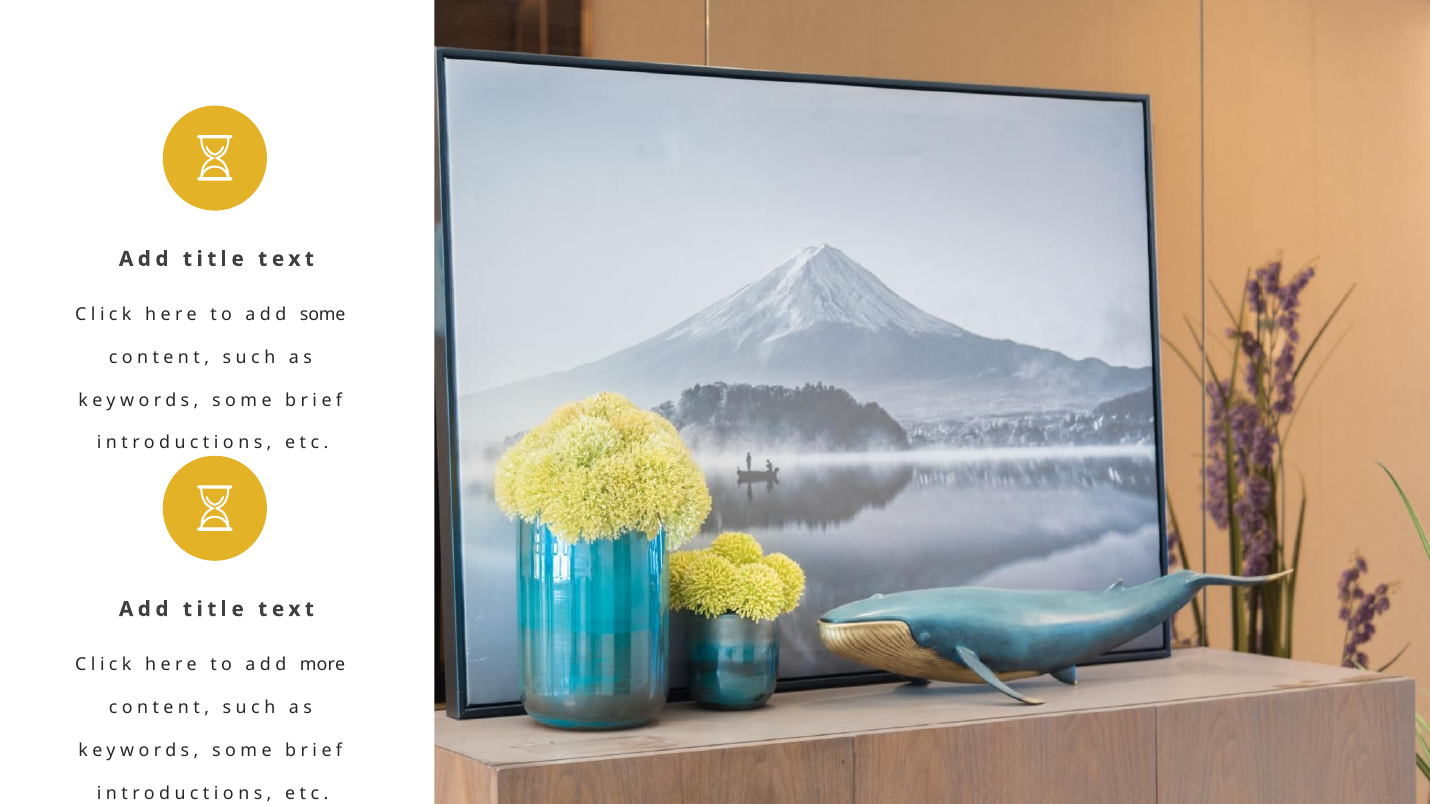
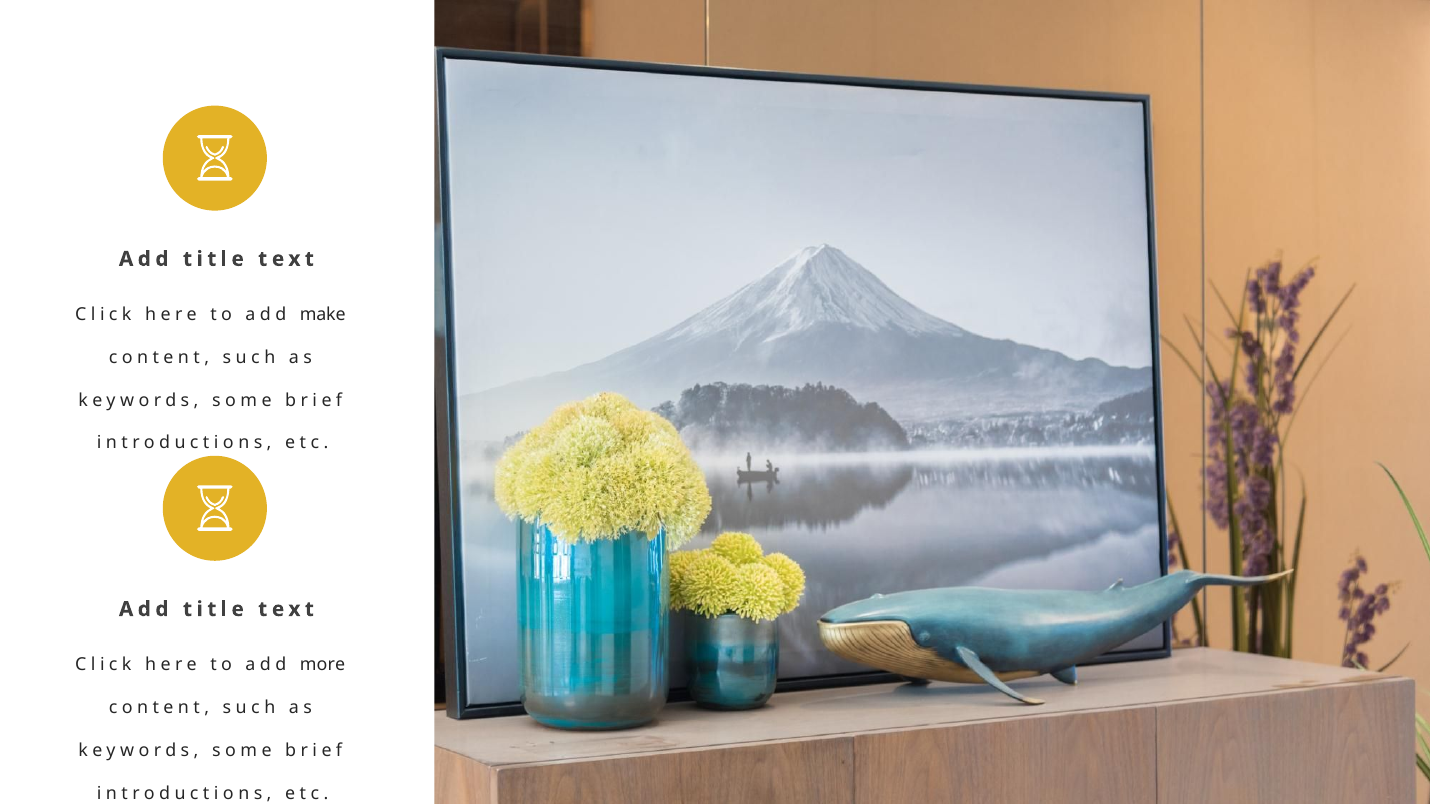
some: some -> make (323, 315)
